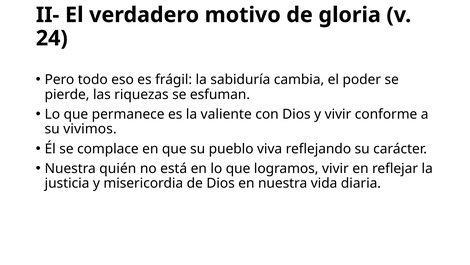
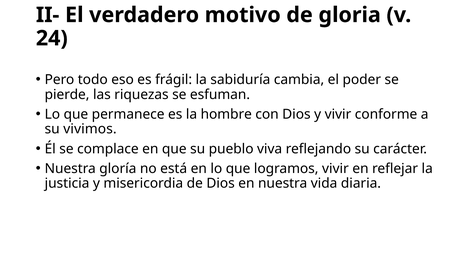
valiente: valiente -> hombre (226, 114)
quién: quién -> gloría (118, 168)
